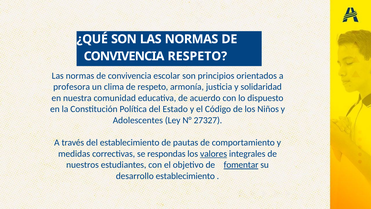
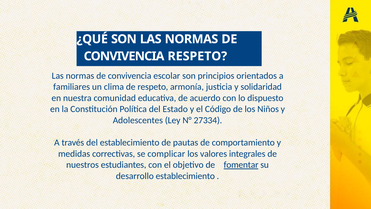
profesora: profesora -> familiares (72, 87)
27327: 27327 -> 27334 (208, 120)
respondas: respondas -> complicar (166, 154)
valores underline: present -> none (214, 154)
